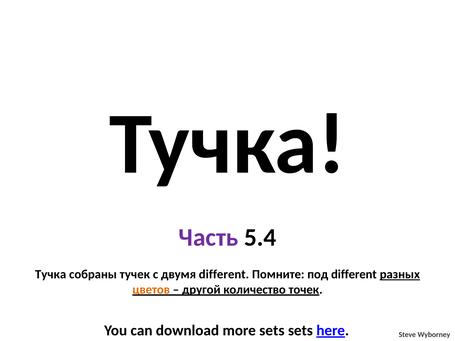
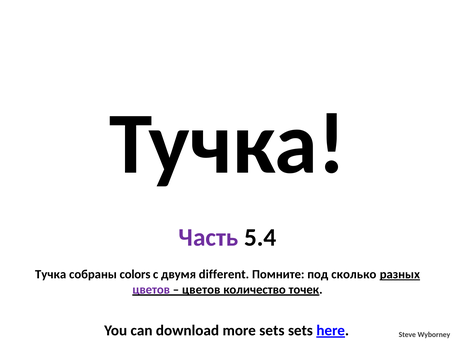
тучек: тучек -> colors (135, 275)
под different: different -> сколько (354, 275)
цветов colour: orange -> purple (151, 290)
другой: другой -> цветов (201, 290)
